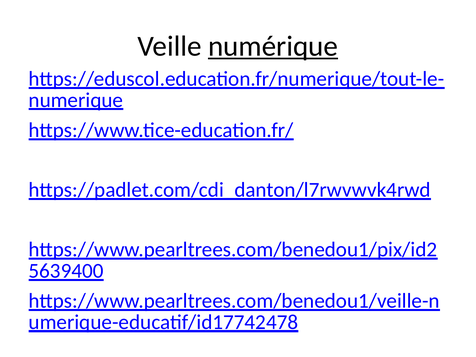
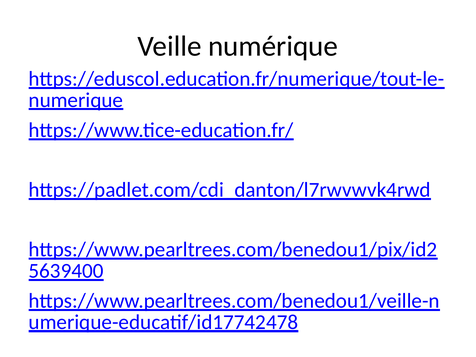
numérique underline: present -> none (273, 46)
